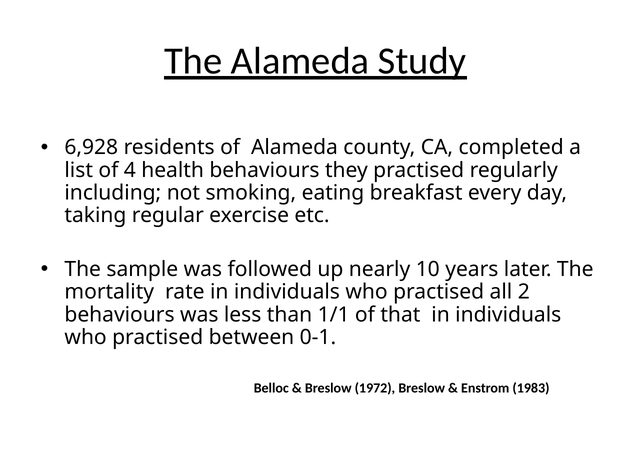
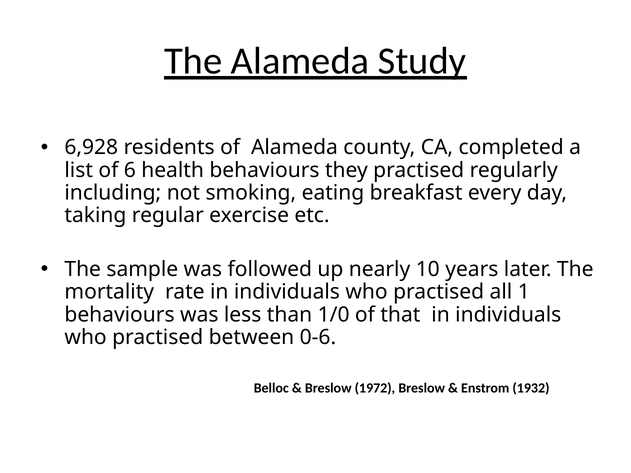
4: 4 -> 6 (130, 170)
2: 2 -> 1 (524, 292)
1/1: 1/1 -> 1/0 (334, 315)
0-1: 0-1 -> 0-6 (318, 338)
1983: 1983 -> 1932 (531, 388)
